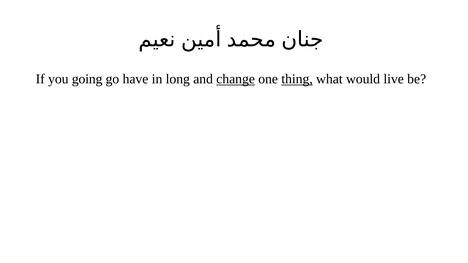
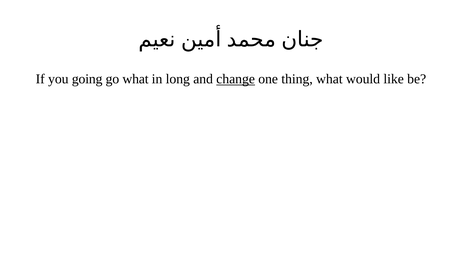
go have: have -> what (136, 79)
thing underline: present -> none (297, 79)
live: live -> like (394, 79)
